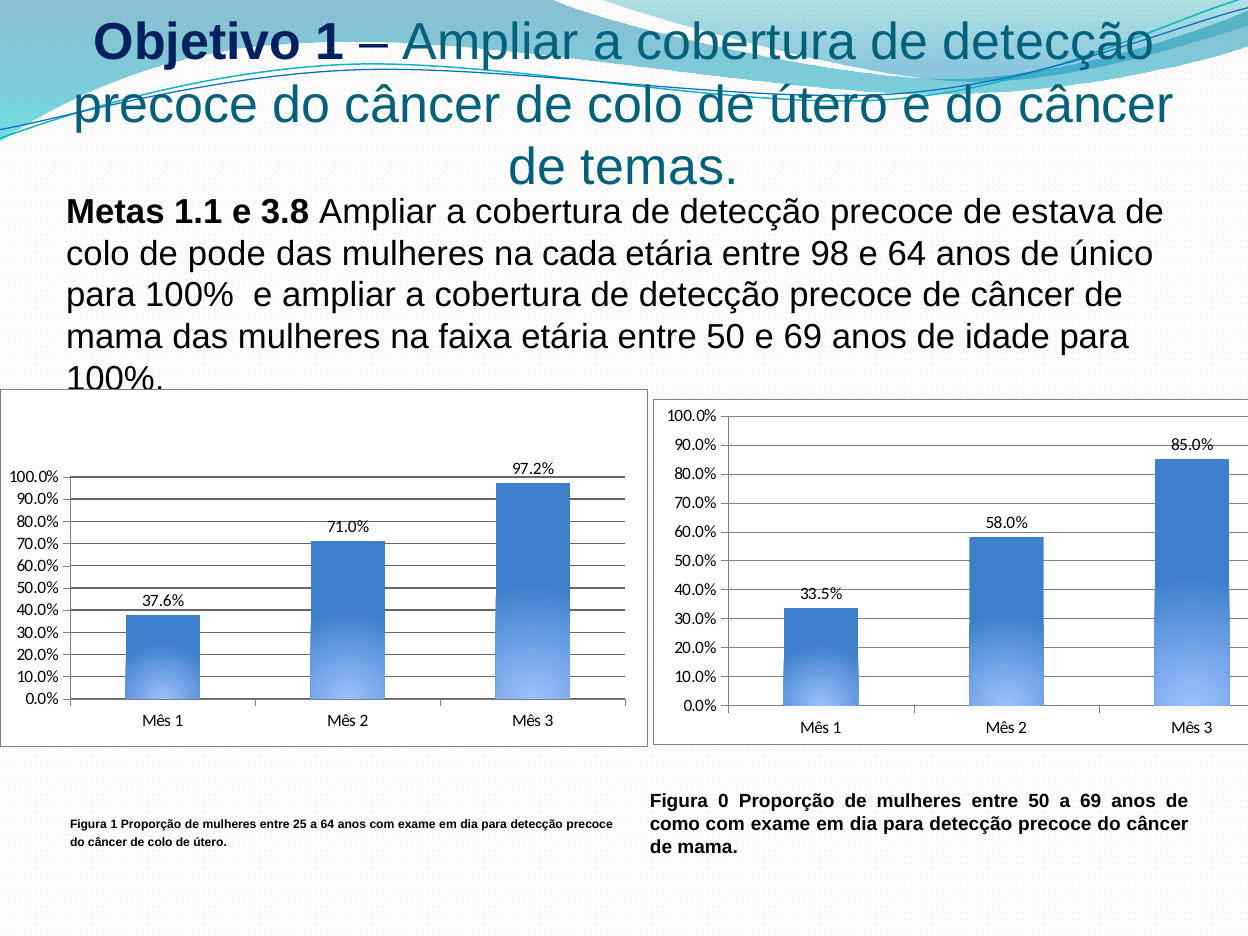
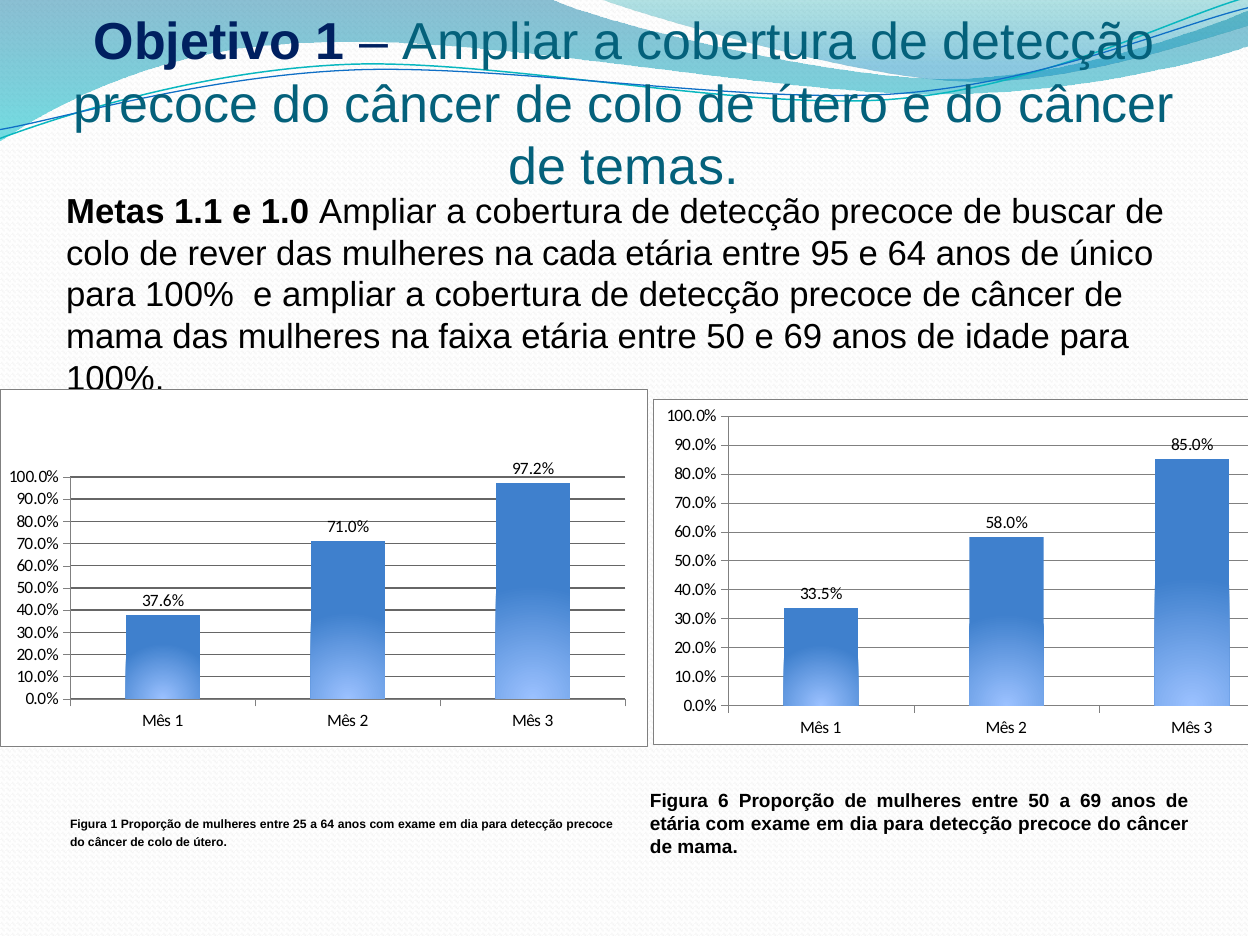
3.8: 3.8 -> 1.0 (285, 212)
estava: estava -> buscar (1064, 212)
pode: pode -> rever (227, 254)
98: 98 -> 95 (830, 254)
0: 0 -> 6 (723, 801)
como: como -> etária (675, 824)
